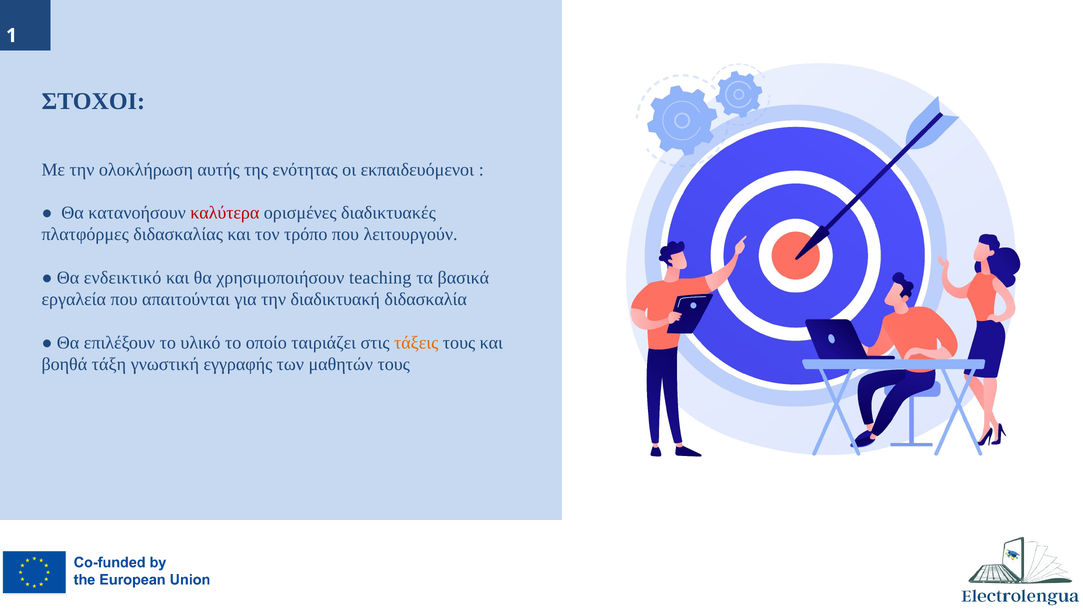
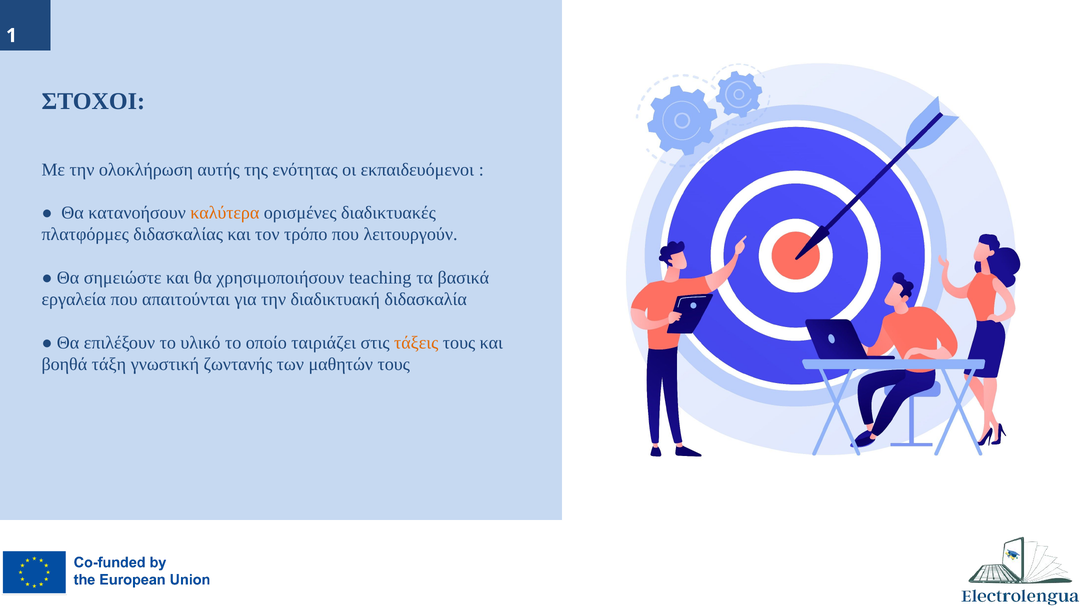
καλύτερα colour: red -> orange (225, 213)
ενδεικτικό: ενδεικτικό -> σημειώστε (123, 278)
εγγραφής: εγγραφής -> ζωντανής (238, 365)
